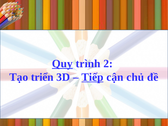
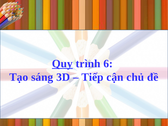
2: 2 -> 6 (108, 64)
triển: triển -> sáng (42, 77)
Tiếp underline: present -> none (92, 77)
